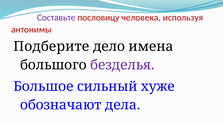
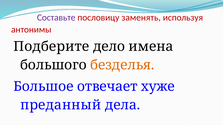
человека: человека -> заменять (141, 18)
безделья colour: purple -> orange (122, 65)
сильный: сильный -> отвечает (107, 87)
обозначают: обозначают -> преданный (61, 105)
